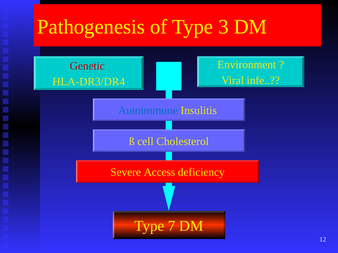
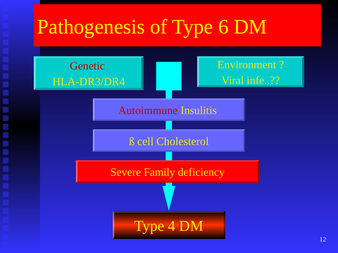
3: 3 -> 6 (223, 27)
Autoimmune colour: blue -> red (148, 111)
Access: Access -> Family (159, 173)
7: 7 -> 4 (172, 226)
